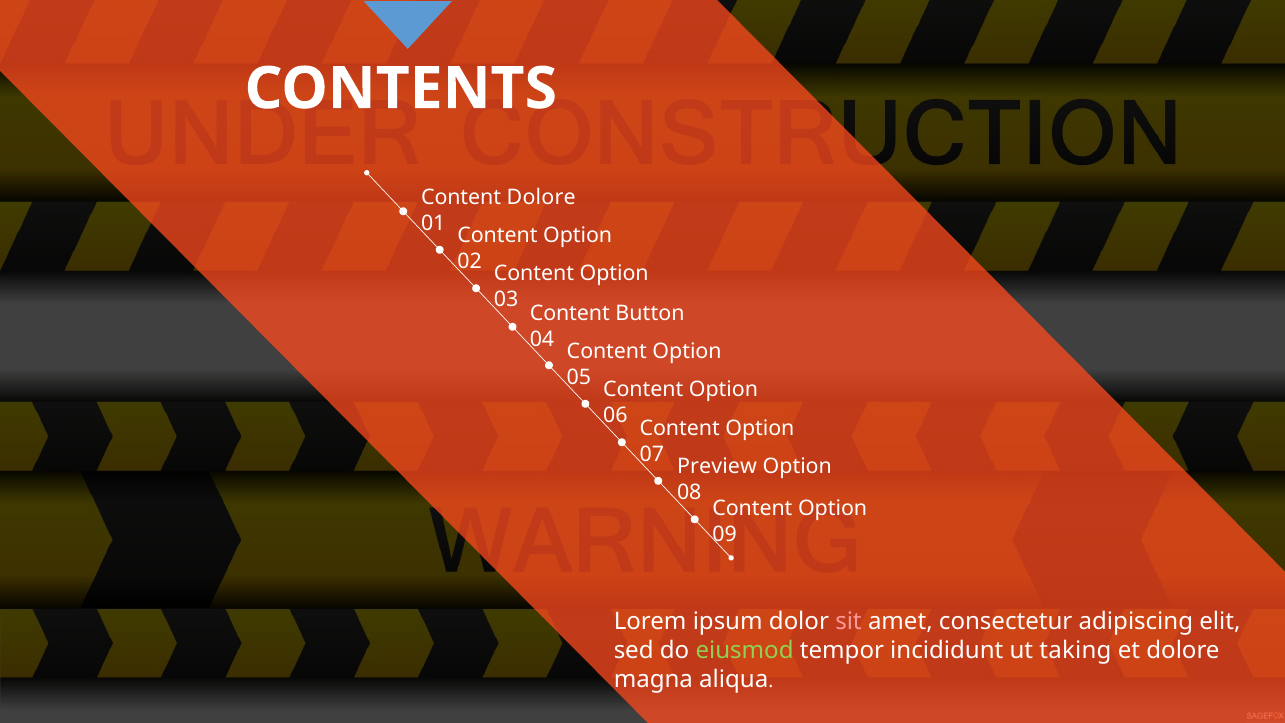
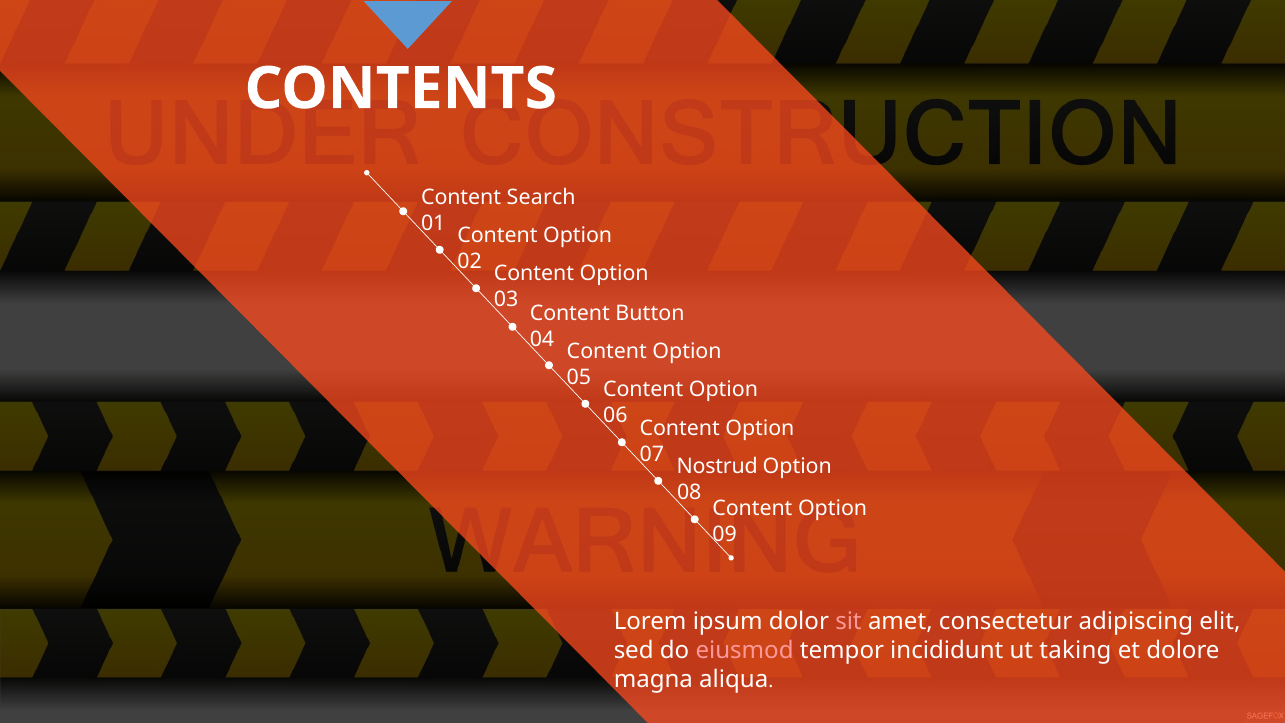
Content Dolore: Dolore -> Search (541, 197)
Preview: Preview -> Nostrud (717, 467)
eiusmod colour: light green -> pink (745, 651)
